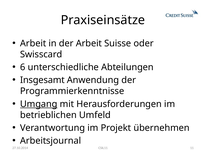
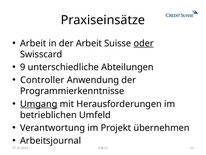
oder underline: none -> present (144, 43)
6: 6 -> 9 (23, 67)
Insgesamt: Insgesamt -> Controller (42, 80)
